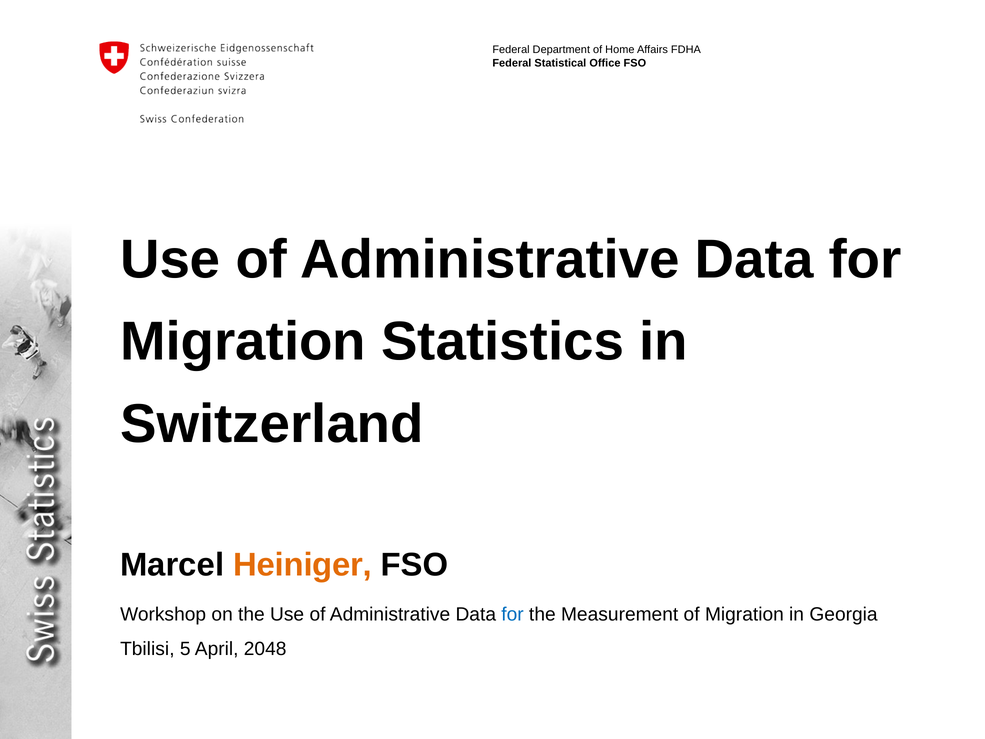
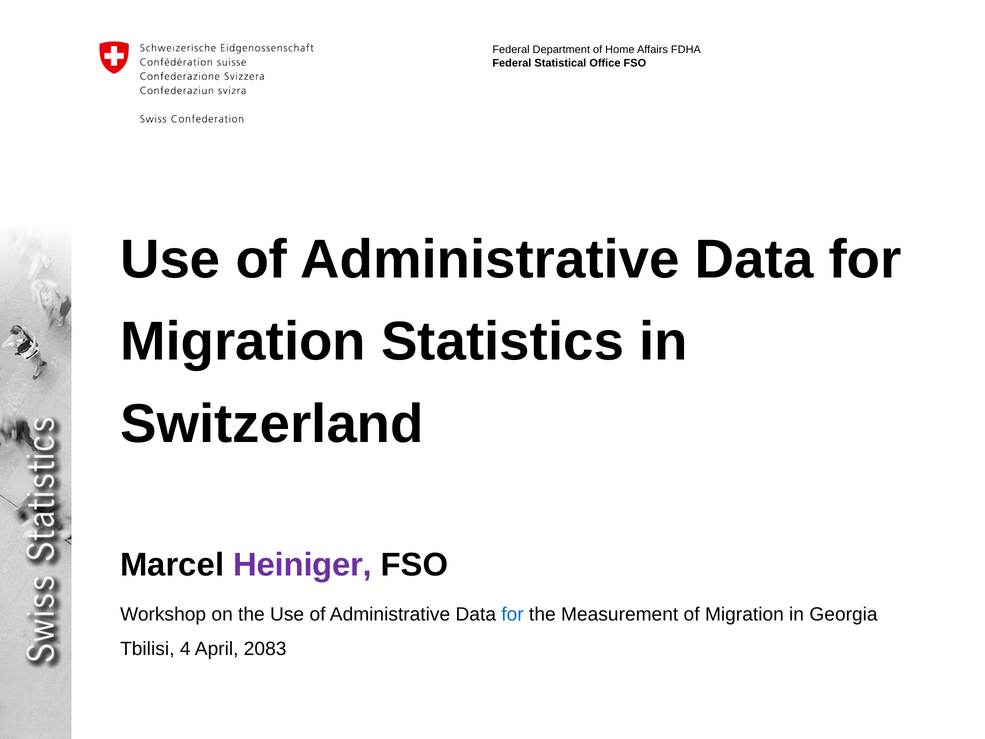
Heiniger colour: orange -> purple (303, 565)
5: 5 -> 4 (185, 648)
2048: 2048 -> 2083 (265, 648)
